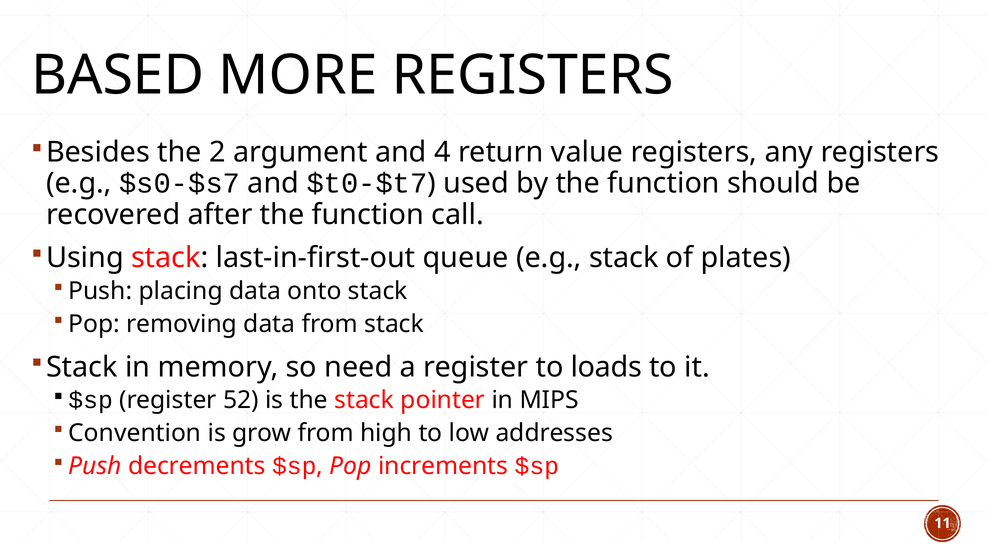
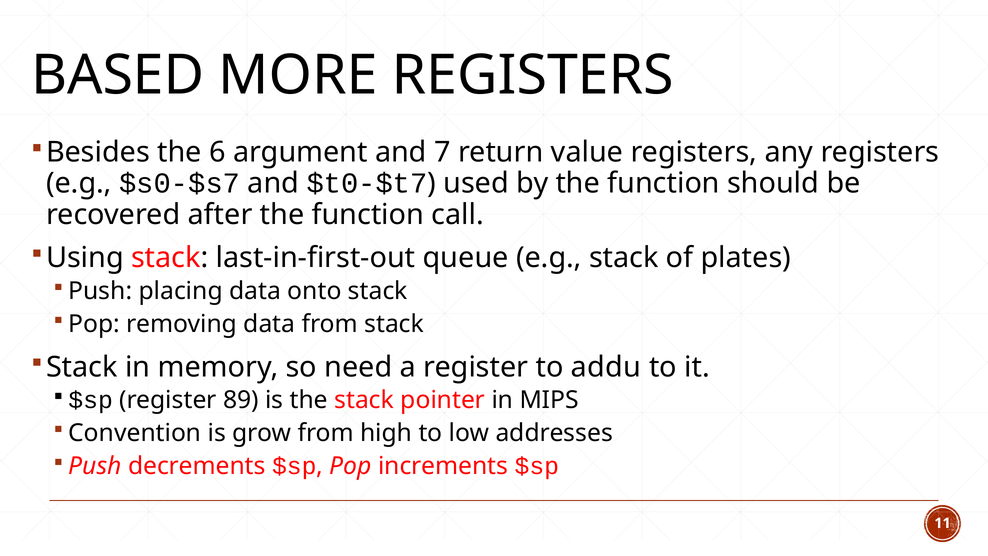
2: 2 -> 6 (217, 152)
4: 4 -> 7 (442, 152)
loads: loads -> addu (606, 367)
52: 52 -> 89 (241, 400)
